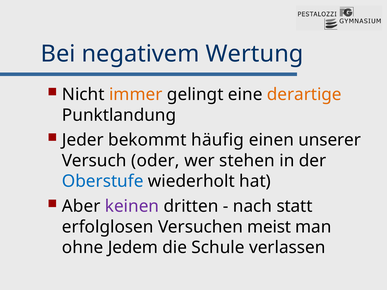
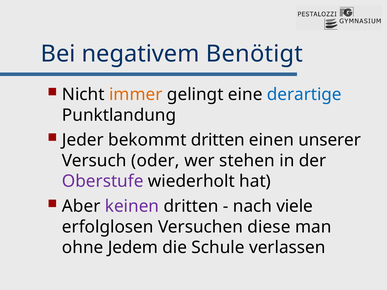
Wertung: Wertung -> Benötigt (254, 54)
derartige colour: orange -> blue (304, 95)
bekommt häufig: häufig -> dritten (218, 140)
Oberstufe colour: blue -> purple (103, 181)
statt: statt -> viele (295, 206)
meist: meist -> diese (269, 227)
